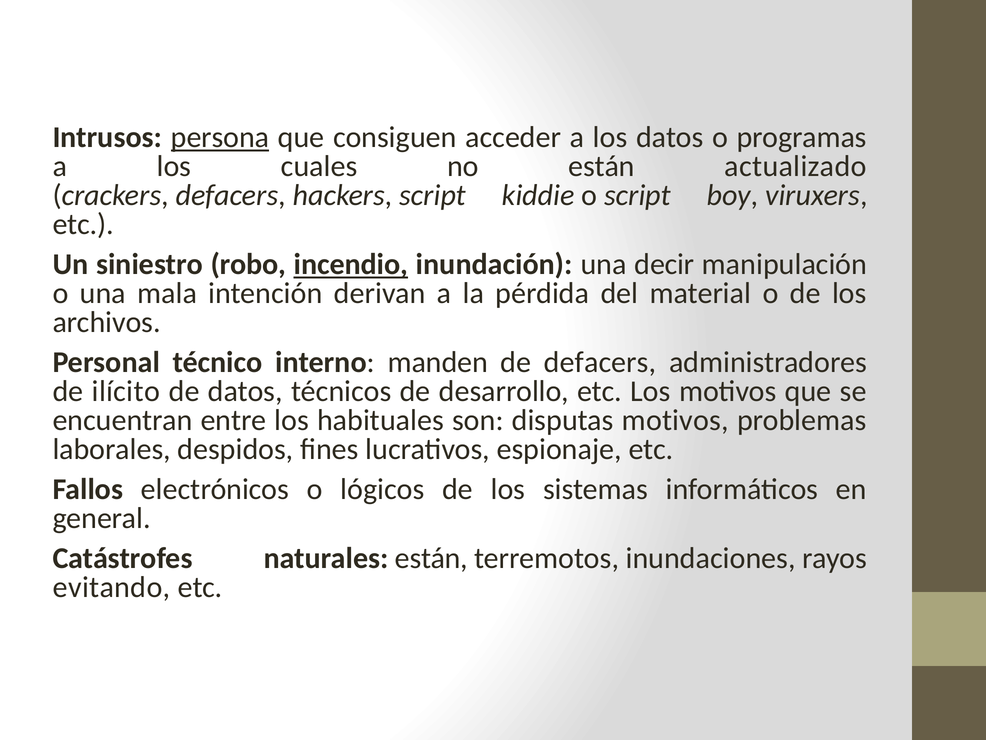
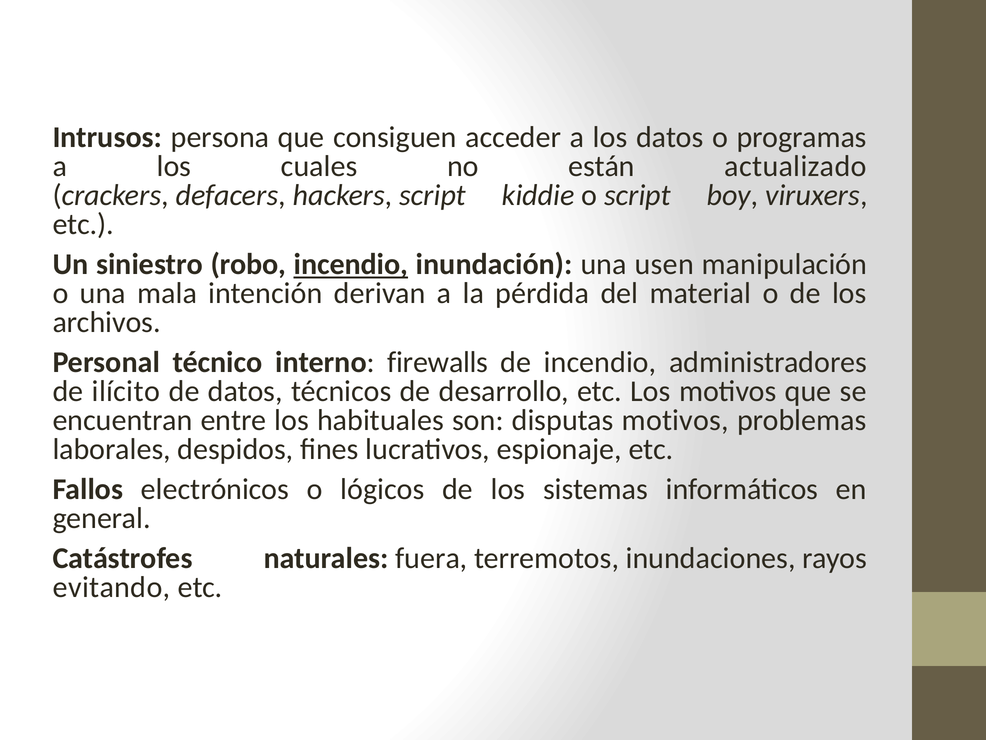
persona underline: present -> none (220, 137)
decir: decir -> usen (664, 264)
manden: manden -> firewalls (438, 362)
de defacers: defacers -> incendio (600, 362)
naturales están: están -> fuera (431, 558)
